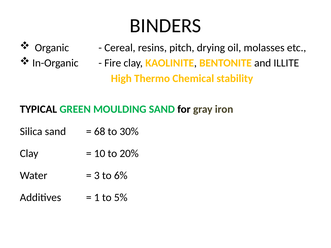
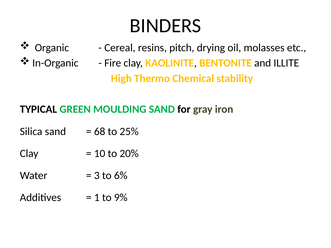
30%: 30% -> 25% (129, 131)
5%: 5% -> 9% (121, 198)
